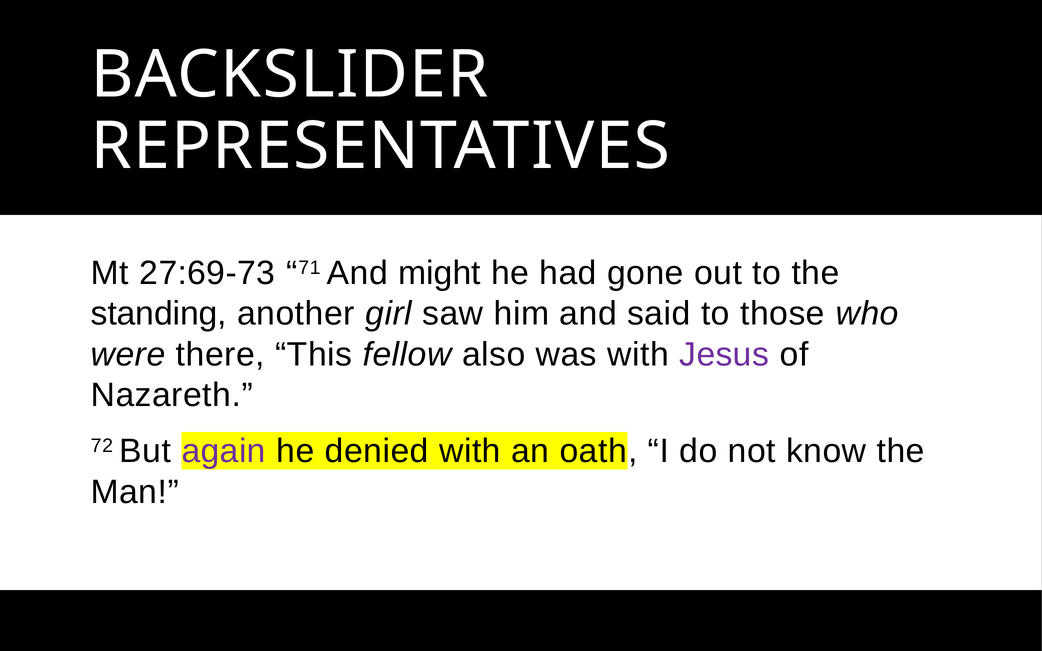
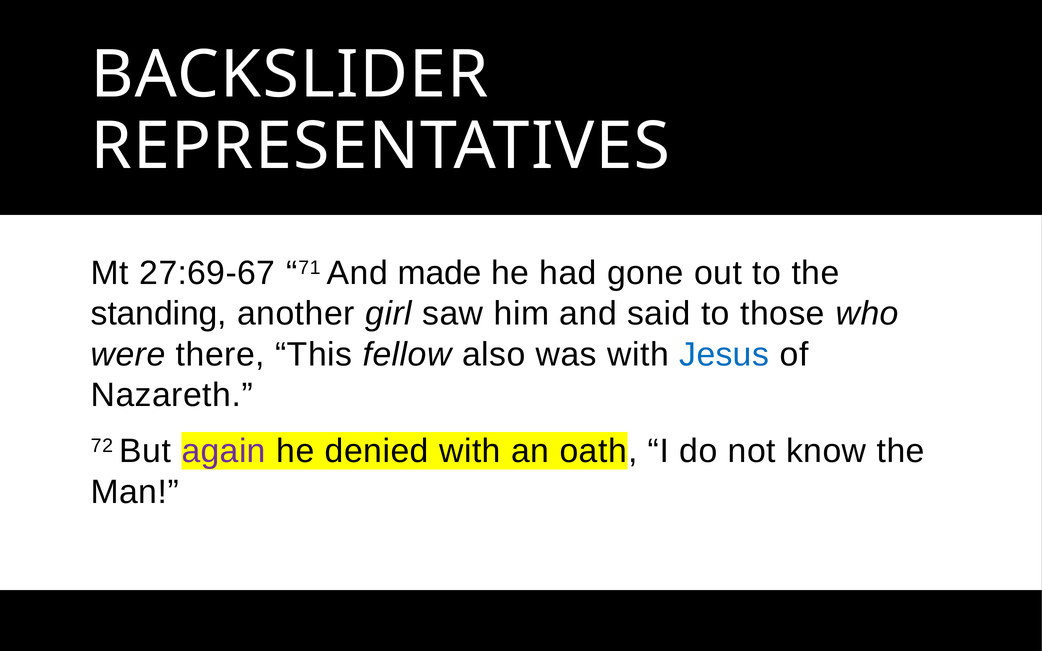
27:69-73: 27:69-73 -> 27:69-67 (207, 273)
might: might -> made (440, 273)
Jesus colour: purple -> blue (724, 355)
